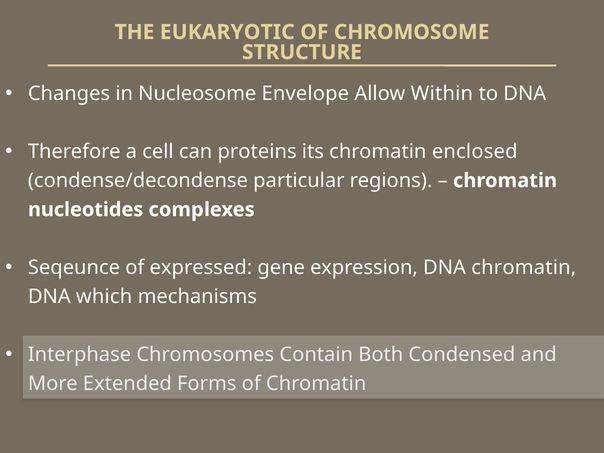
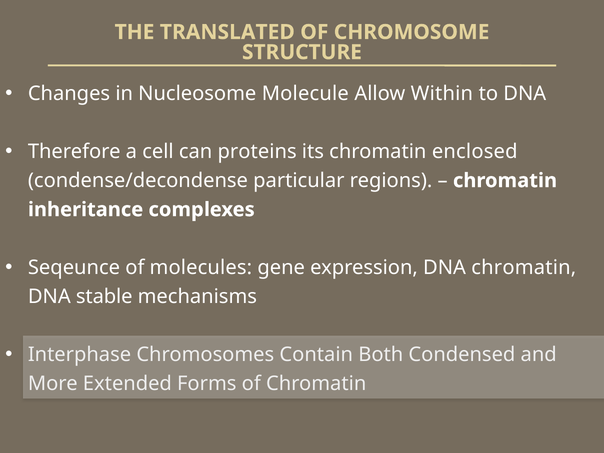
EUKARYOTIC: EUKARYOTIC -> TRANSLATED (227, 32)
Envelope: Envelope -> Molecule (305, 94)
nucleotides: nucleotides -> inheritance (86, 210)
expressed: expressed -> molecules (201, 268)
which: which -> stable (104, 297)
